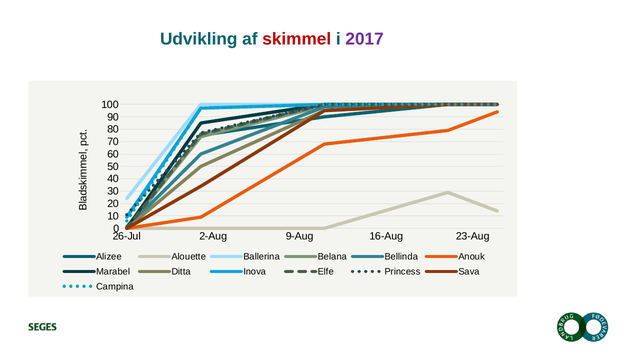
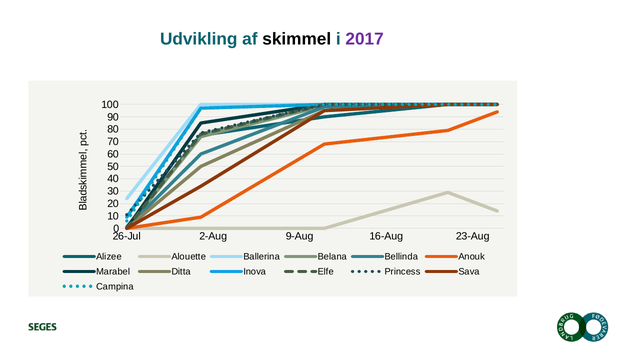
skimmel colour: red -> black (297, 39)
